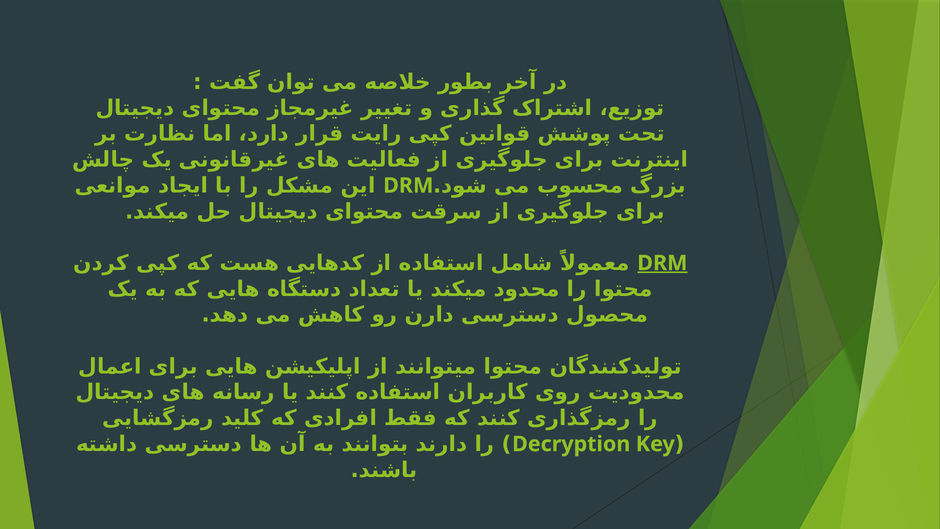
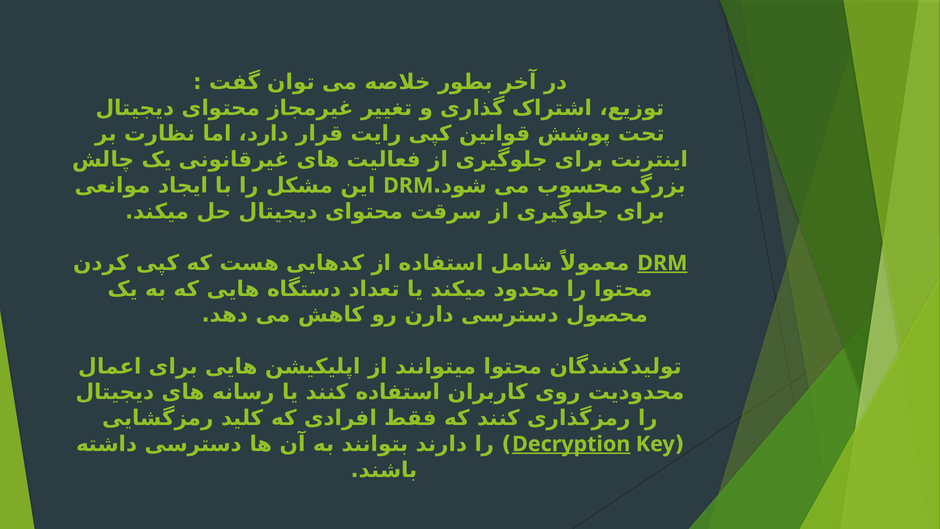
Decryption underline: none -> present (571, 444)
